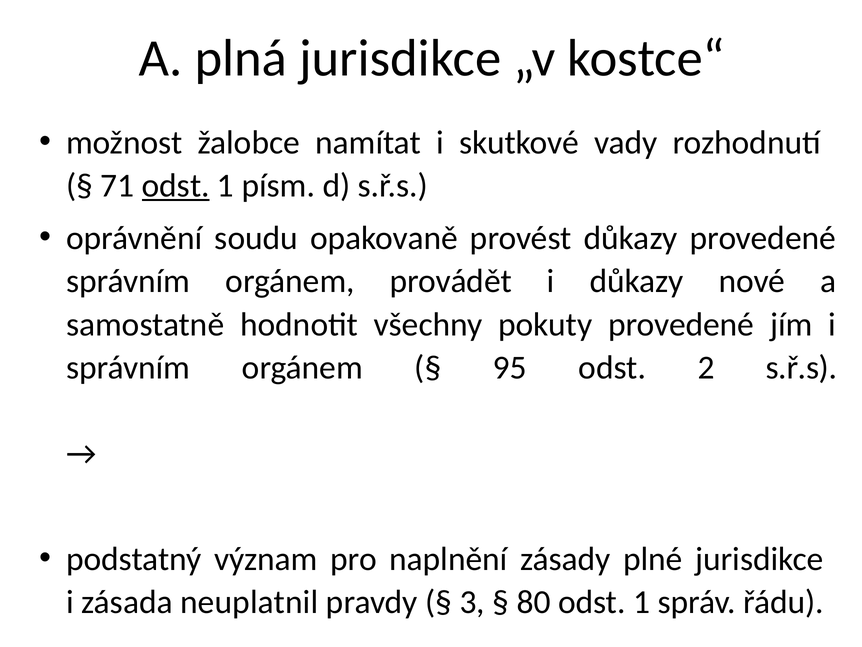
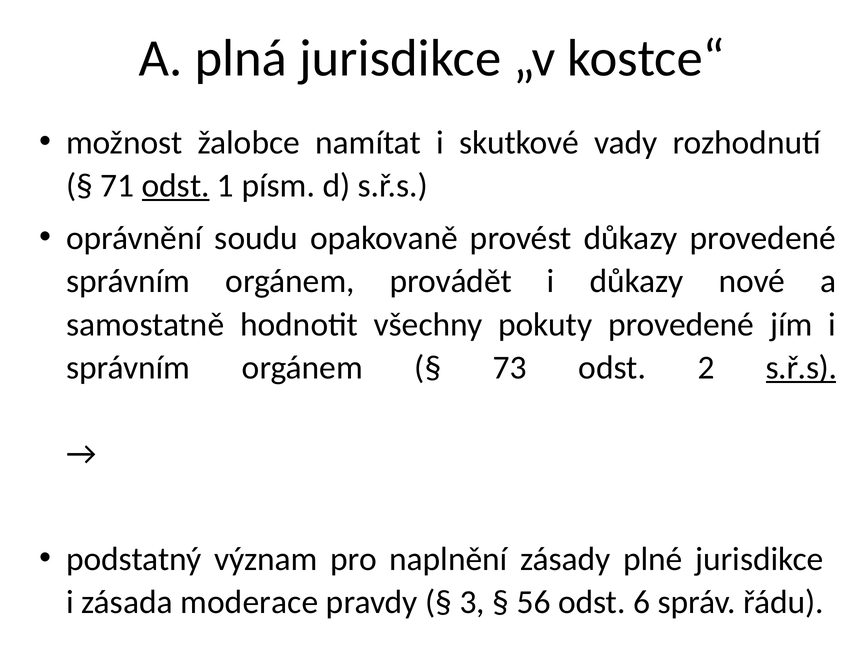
95: 95 -> 73 (510, 367)
s.ř.s underline: none -> present (801, 367)
neuplatnil: neuplatnil -> moderace (249, 602)
80: 80 -> 56 (534, 602)
1: 1 -> 6 (642, 602)
